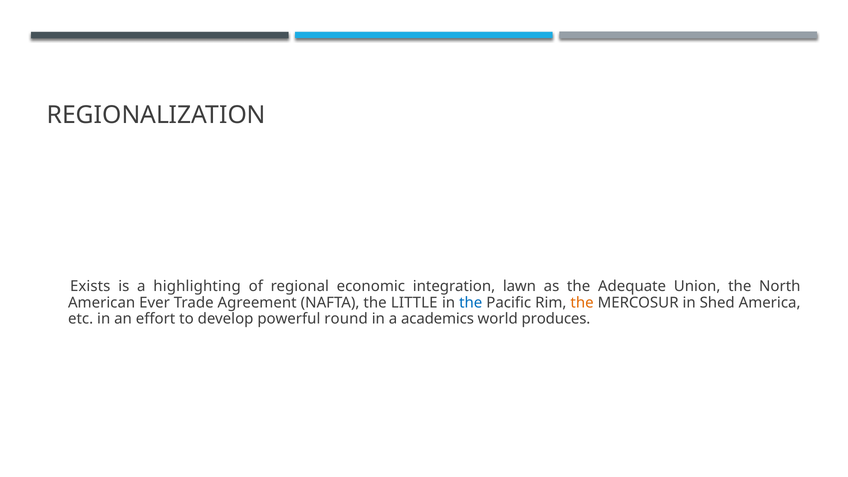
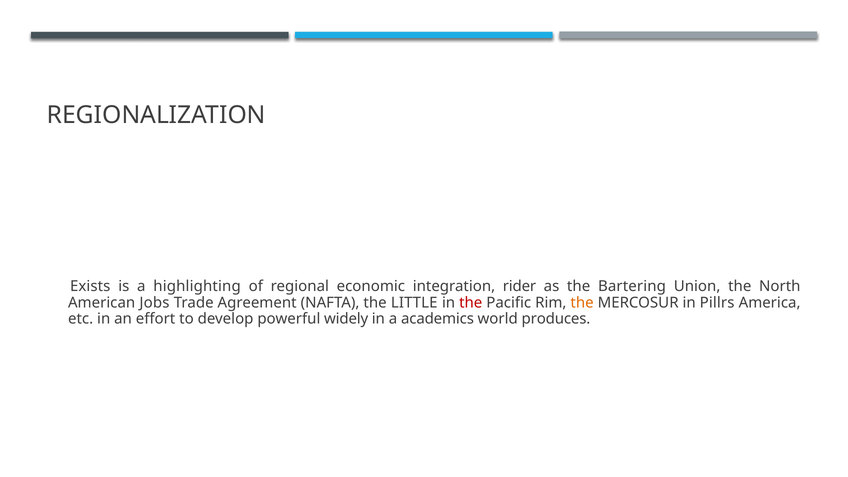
lawn: lawn -> rider (519, 286)
Adequate: Adequate -> Bartering (632, 286)
Ever: Ever -> Jobs (154, 303)
the colour: blue -> red (471, 303)
Shed: Shed -> Pillrs (717, 303)
round: round -> widely (346, 319)
